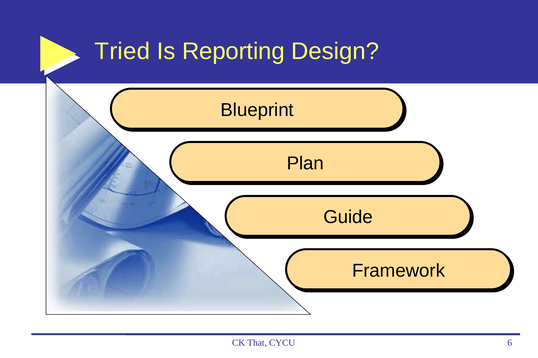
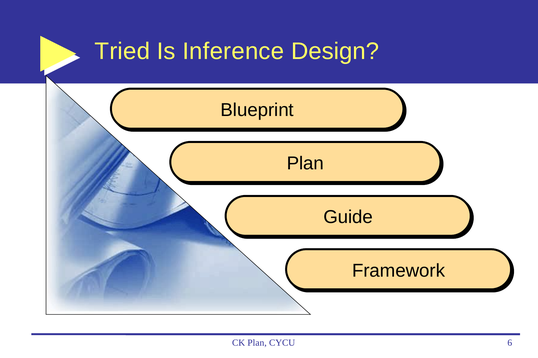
Reporting: Reporting -> Inference (233, 51)
CK That: That -> Plan (257, 343)
